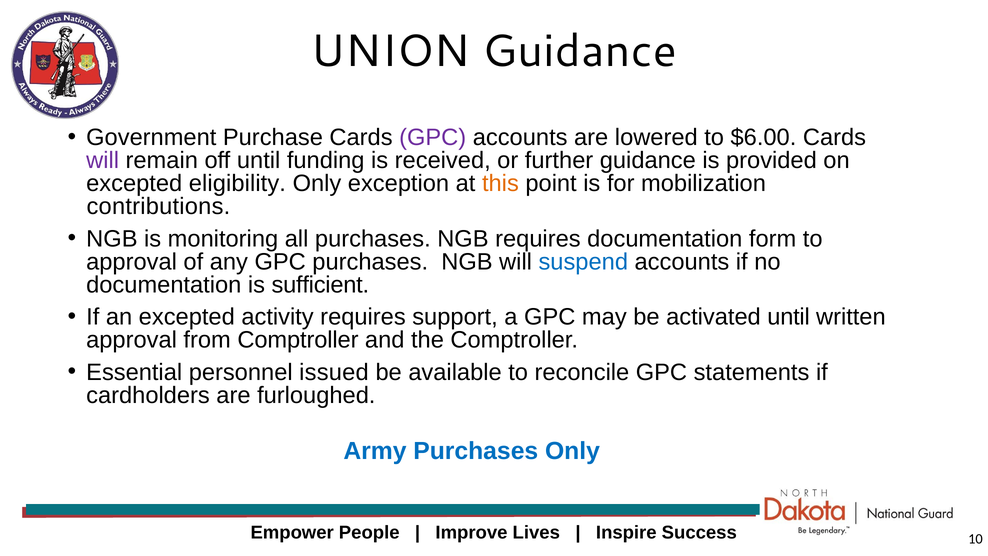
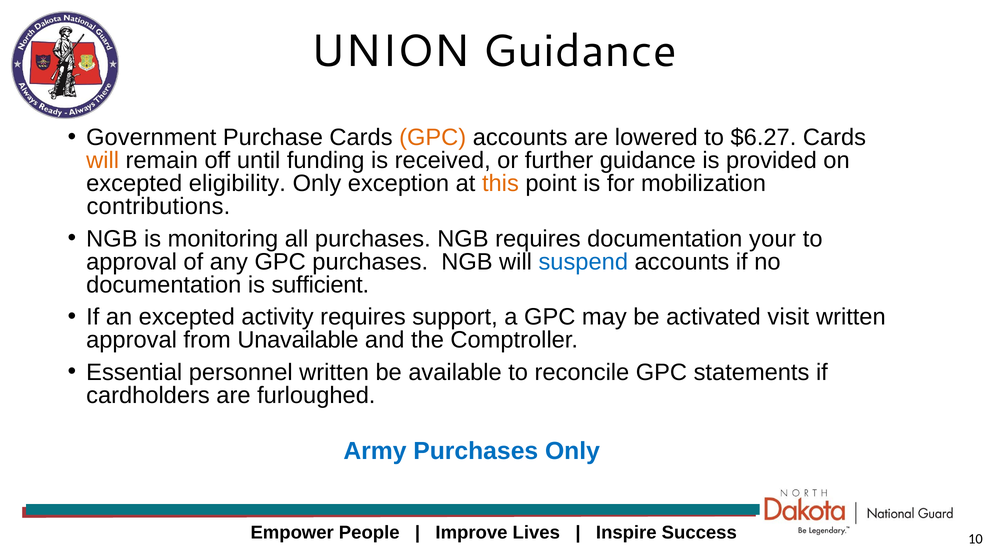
GPC colour: purple -> orange (433, 138)
$6.00: $6.00 -> $6.27 (763, 138)
will colour: purple -> orange (103, 161)
form: form -> your (772, 239)
activated until: until -> visit (788, 317)
from Comptroller: Comptroller -> Unavailable (298, 340)
personnel issued: issued -> written (334, 372)
